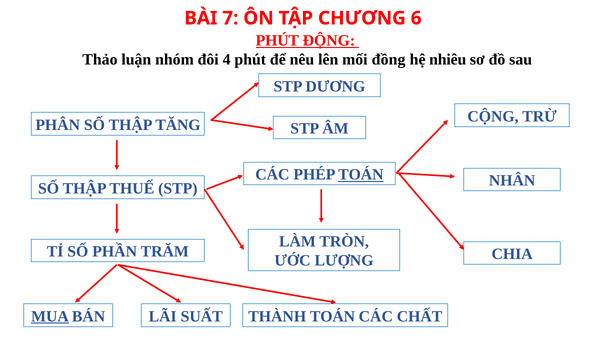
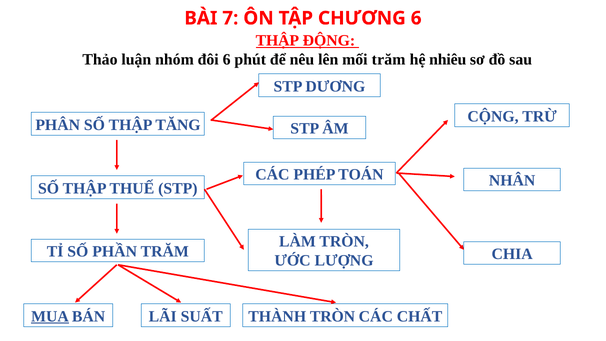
PHÚT: PHÚT -> THẬP (277, 41)
đôi 4: 4 -> 6 (227, 60)
mối đồng: đồng -> trăm (389, 60)
TOÁN underline: present -> none (361, 174)
THÀNH TOÁN: TOÁN -> TRÒN (333, 316)
